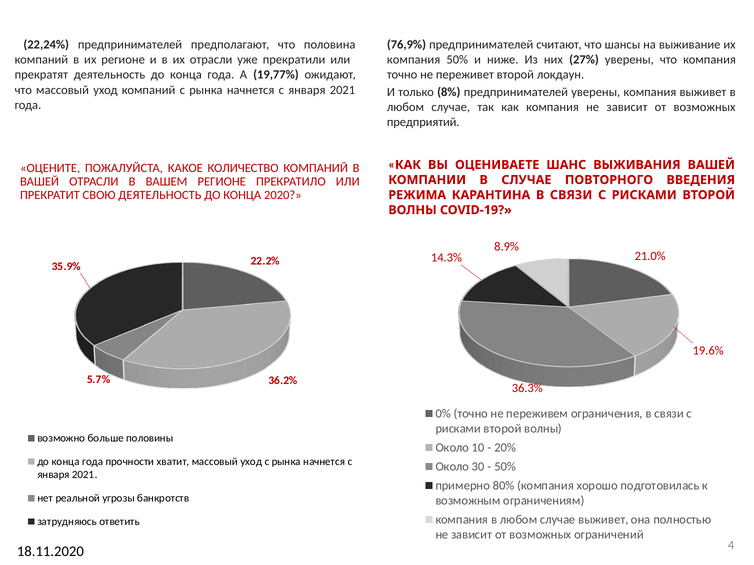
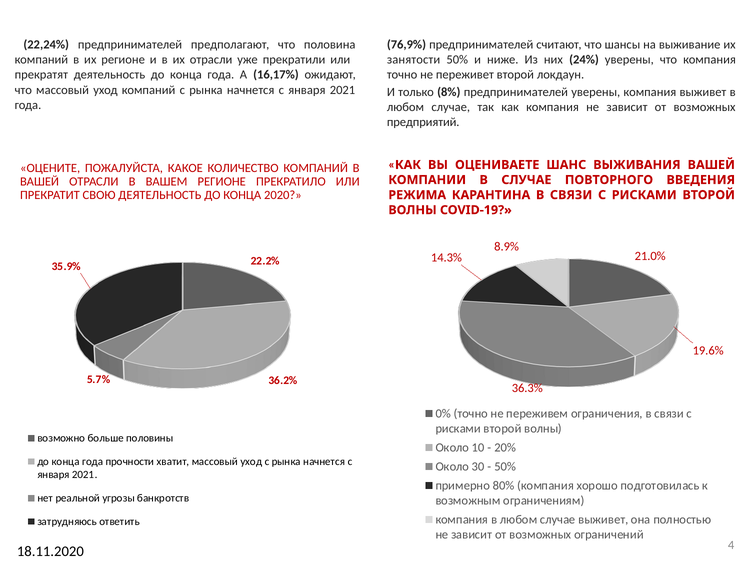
компания: компания -> занятости (414, 60)
27%: 27% -> 24% (584, 60)
19,77%: 19,77% -> 16,17% (276, 75)
